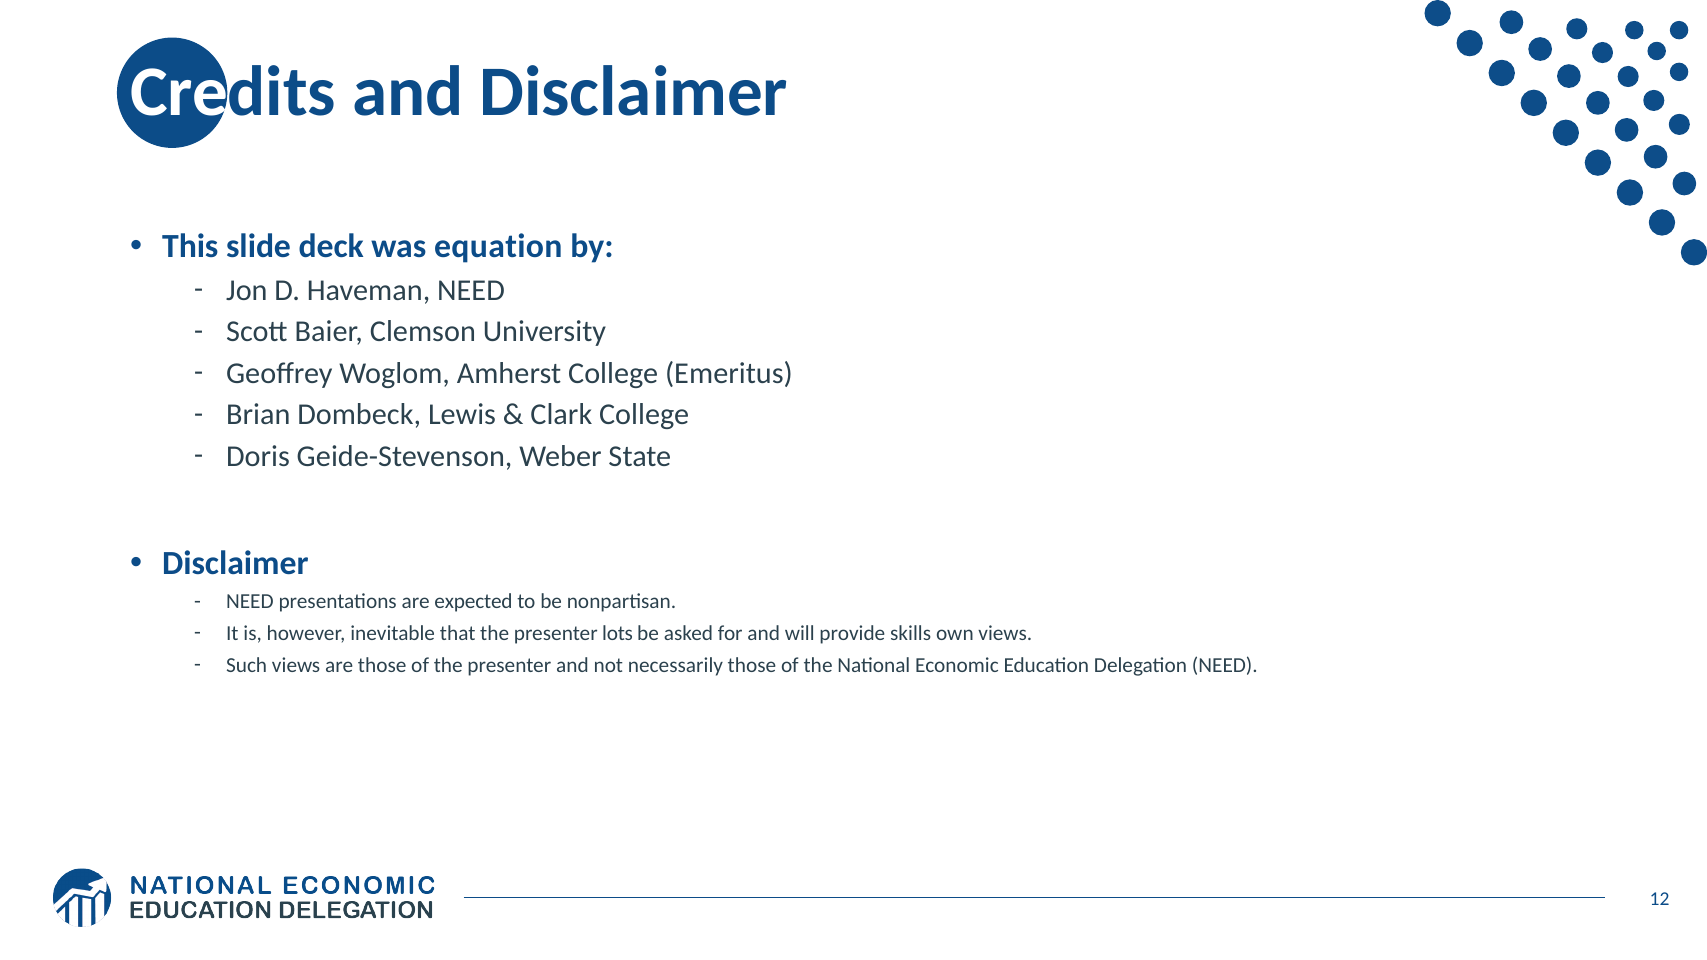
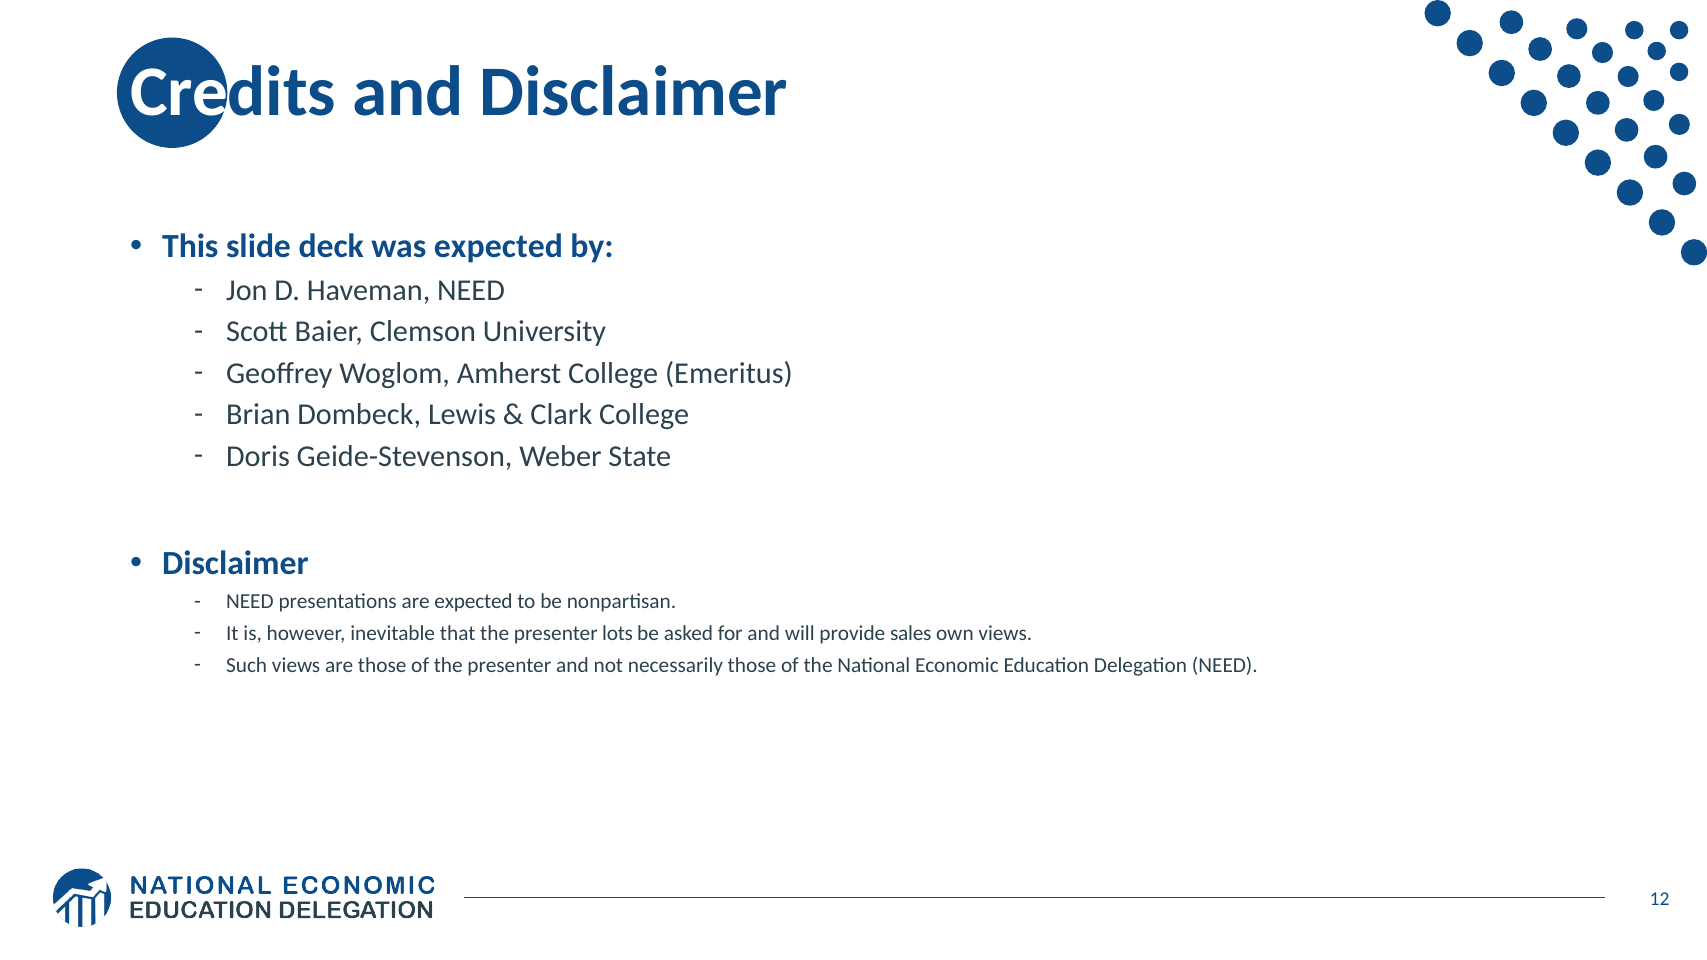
was equation: equation -> expected (498, 247)
skills: skills -> sales (911, 634)
